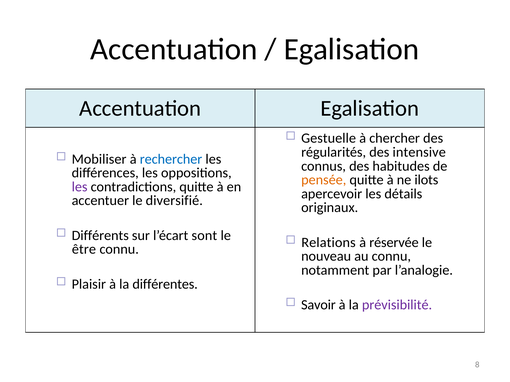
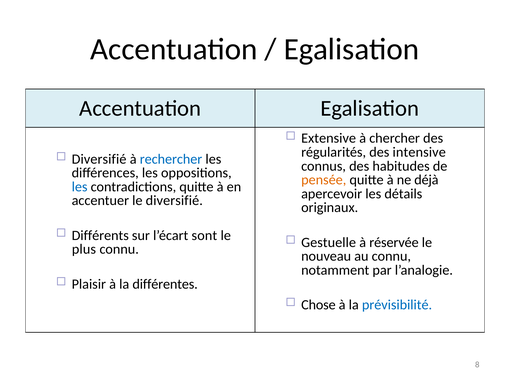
Gestuelle: Gestuelle -> Extensive (329, 138)
Mobiliser: Mobiliser -> Diversifié (99, 159)
ilots: ilots -> déjà (426, 180)
les colour: purple -> blue (80, 187)
Relations: Relations -> Gestuelle (329, 243)
être: être -> plus (84, 250)
Savoir: Savoir -> Chose (318, 305)
prévisibilité colour: purple -> blue (397, 305)
